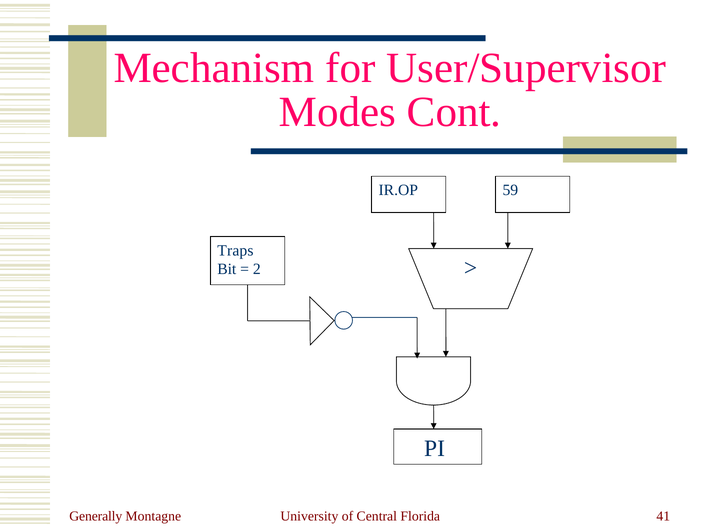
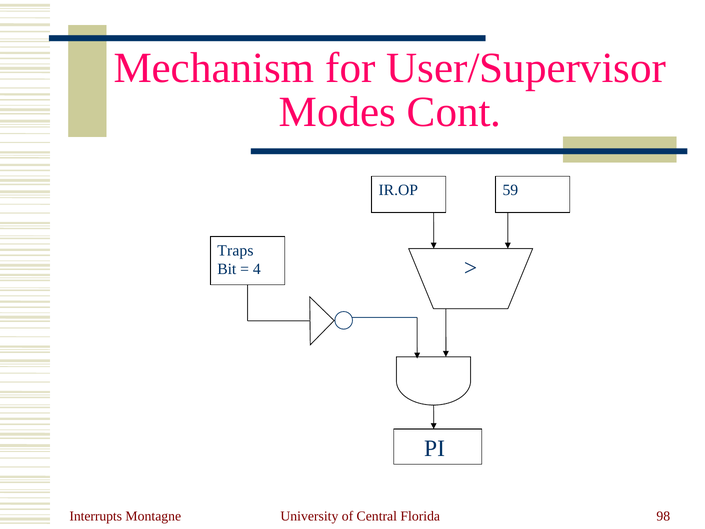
2: 2 -> 4 (257, 269)
Generally: Generally -> Interrupts (96, 516)
41: 41 -> 98 (663, 516)
